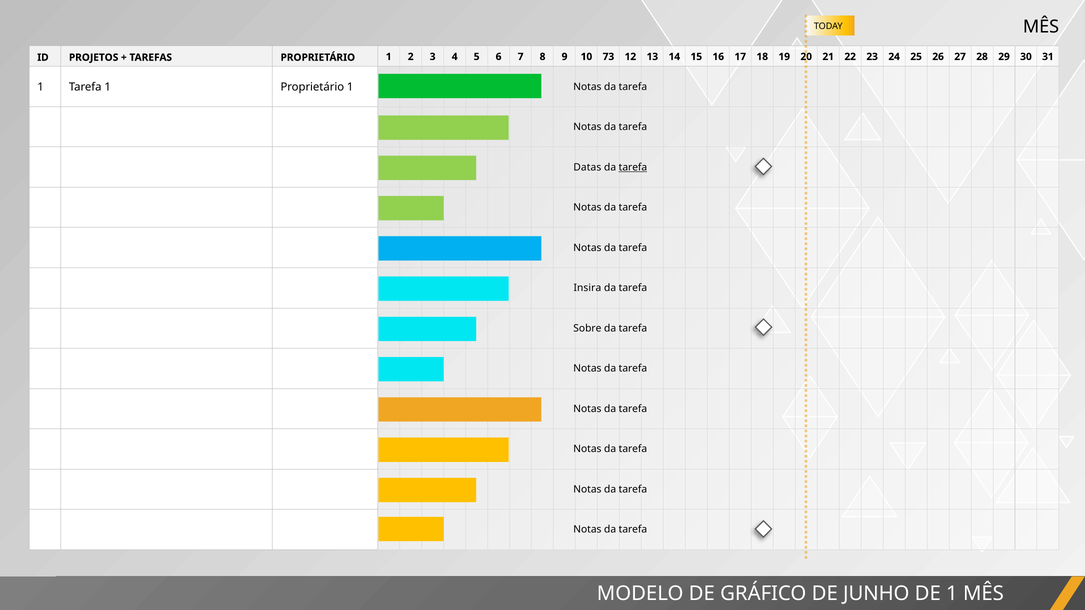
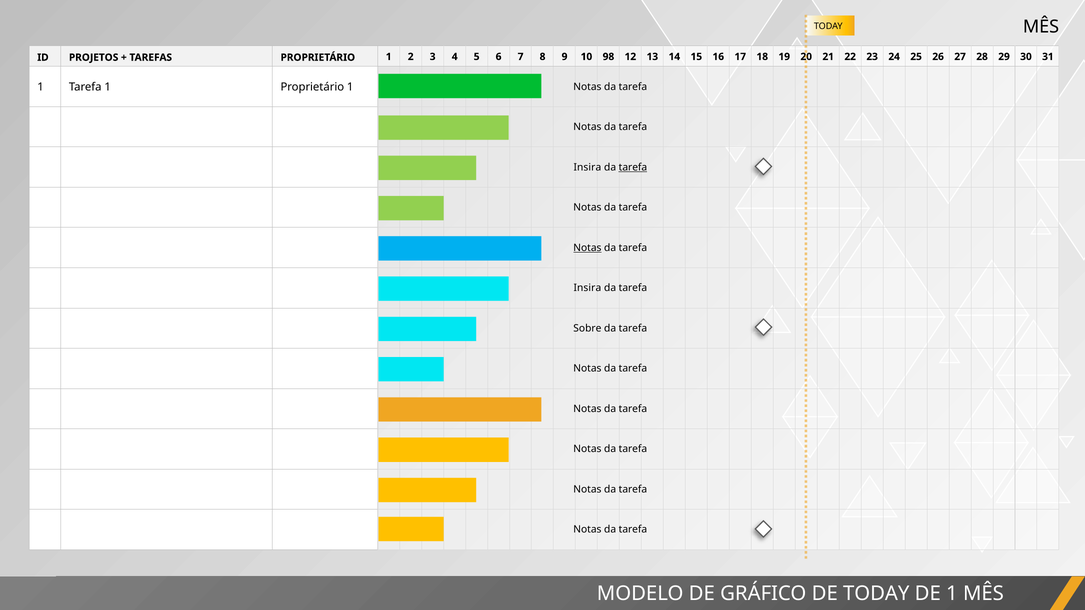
73: 73 -> 98 (608, 57)
Datas: Datas -> Insira (587, 167)
Notas underline: none -> present (587, 248)
DE JUNHO: JUNHO -> TODAY (876, 594)
